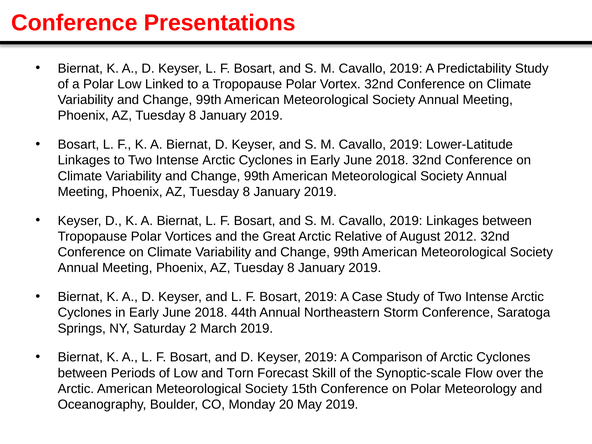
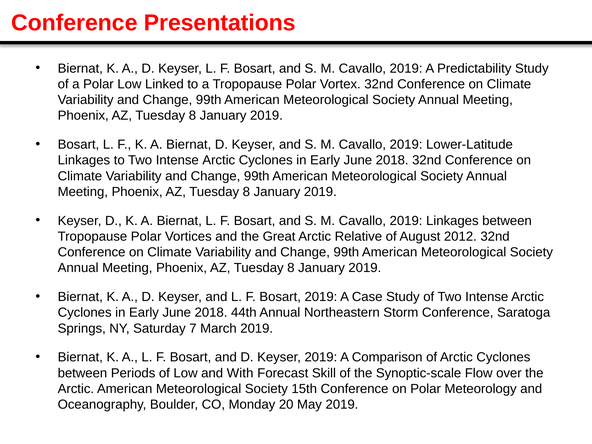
2: 2 -> 7 (193, 328)
Torn: Torn -> With (240, 373)
